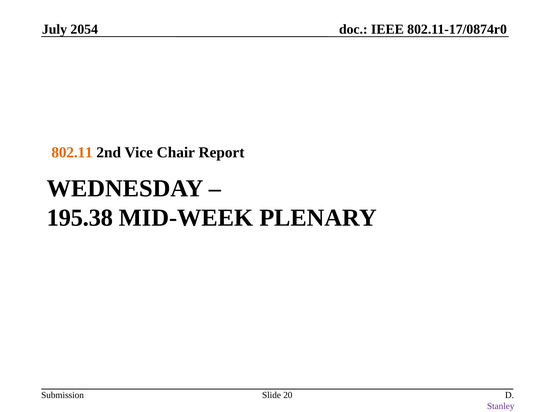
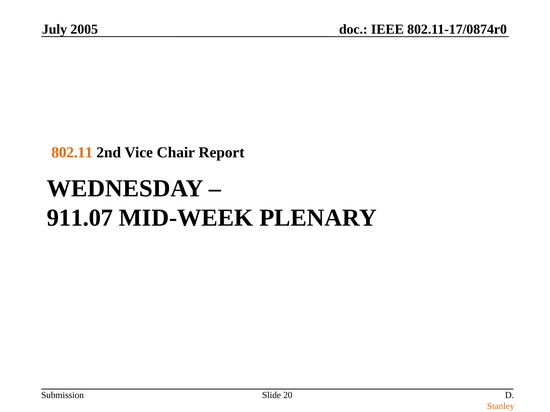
2054: 2054 -> 2005 (84, 29)
195.38: 195.38 -> 911.07 (80, 218)
Stanley colour: purple -> orange (501, 407)
